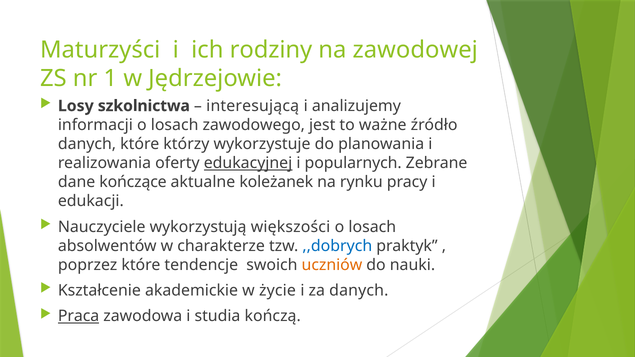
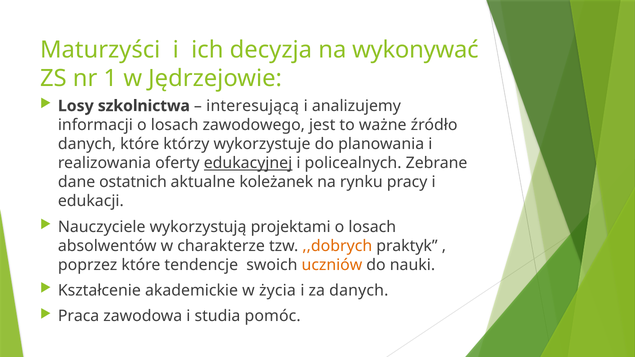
rodziny: rodziny -> decyzja (271, 50)
zawodowej: zawodowej -> wykonywać (415, 50)
popularnych: popularnych -> policealnych (353, 163)
kończące: kończące -> ostatnich (133, 182)
większości: większości -> projektami (291, 227)
,,dobrych colour: blue -> orange (337, 246)
życie: życie -> życia (277, 291)
Praca underline: present -> none (79, 316)
kończą: kończą -> pomóc (273, 316)
